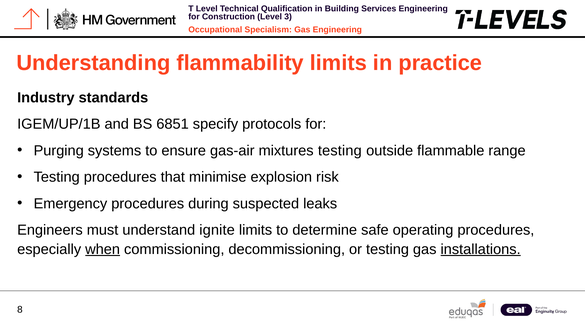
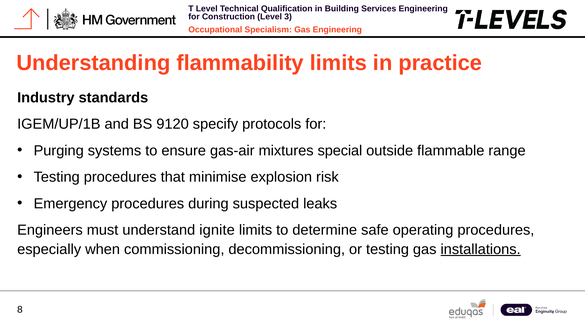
6851: 6851 -> 9120 (173, 124)
mixtures testing: testing -> special (340, 151)
when underline: present -> none (103, 249)
